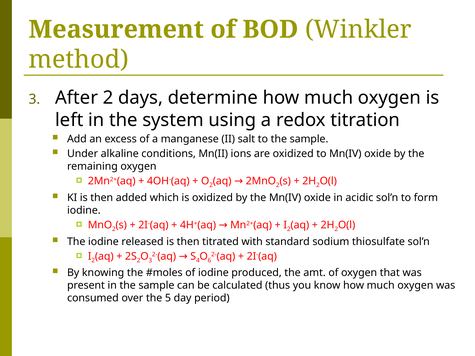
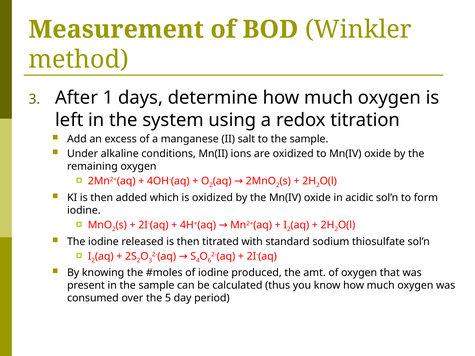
After 2: 2 -> 1 (108, 98)
